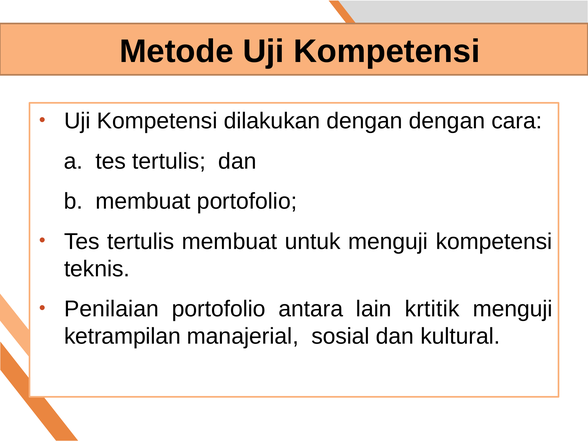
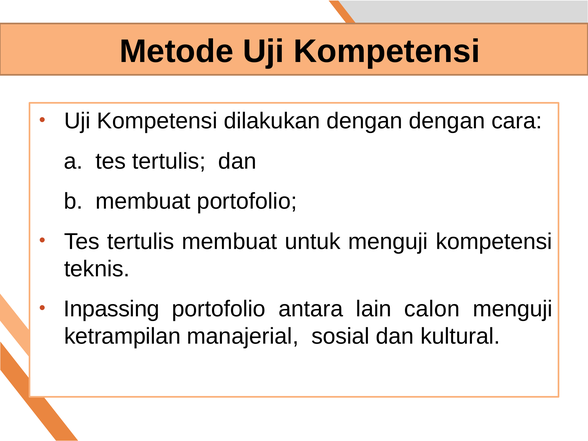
Penilaian: Penilaian -> Inpassing (112, 309)
krtitik: krtitik -> calon (432, 309)
